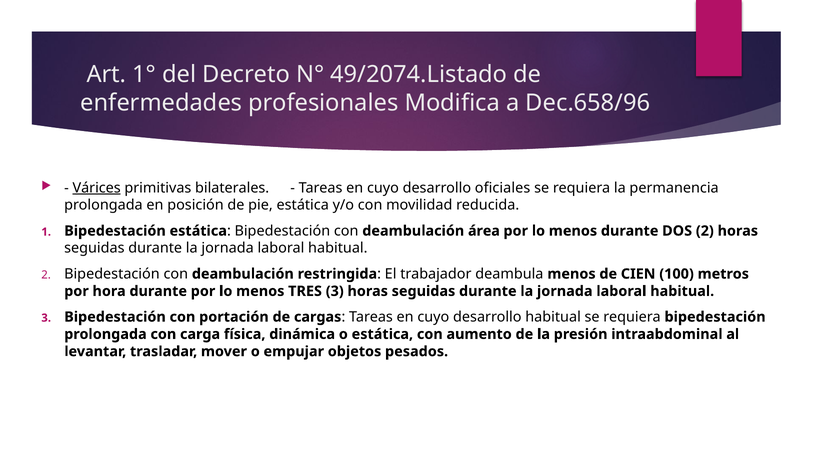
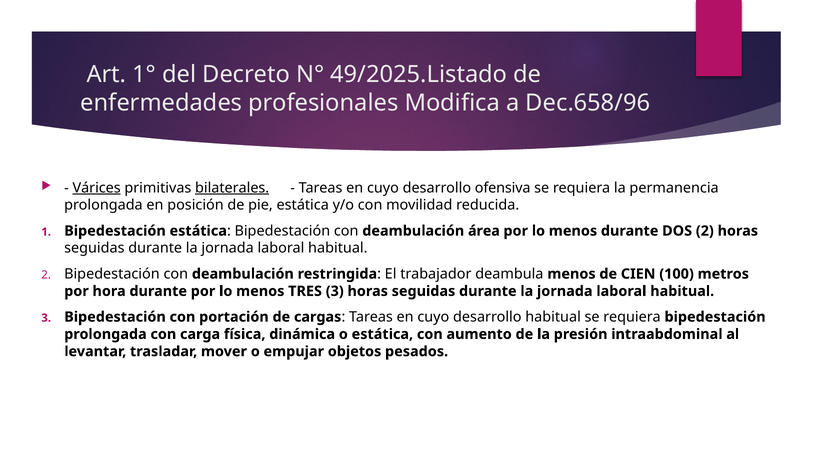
49/2074.Listado: 49/2074.Listado -> 49/2025.Listado (419, 75)
bilaterales underline: none -> present (232, 188)
oficiales: oficiales -> ofensiva (503, 188)
